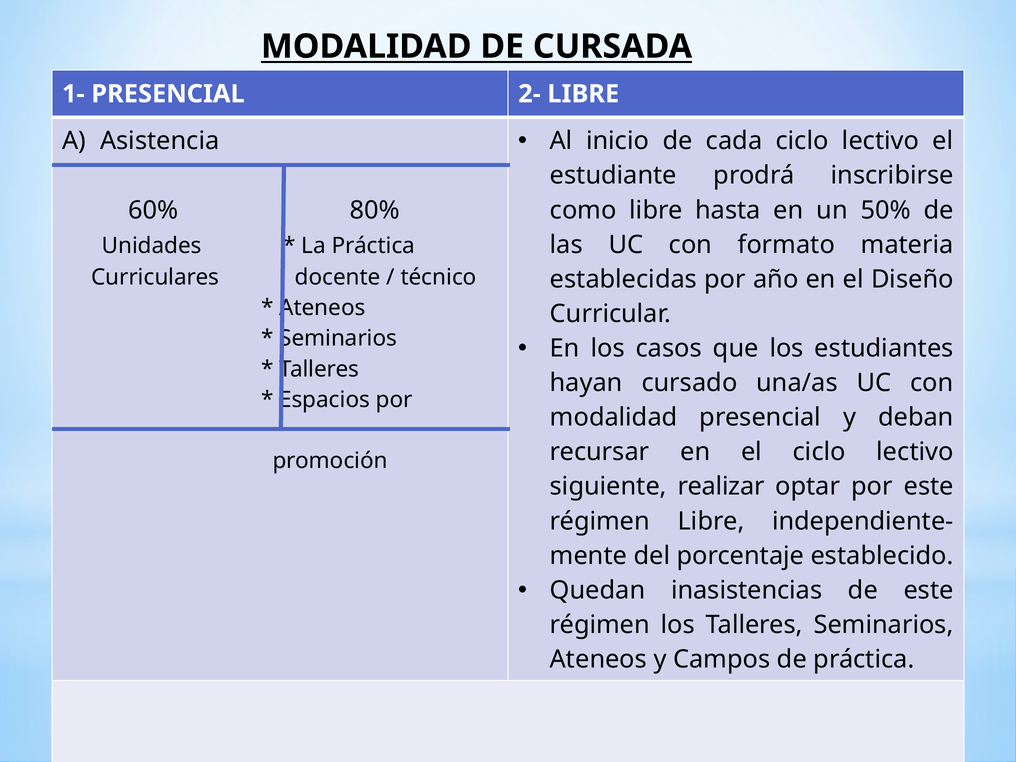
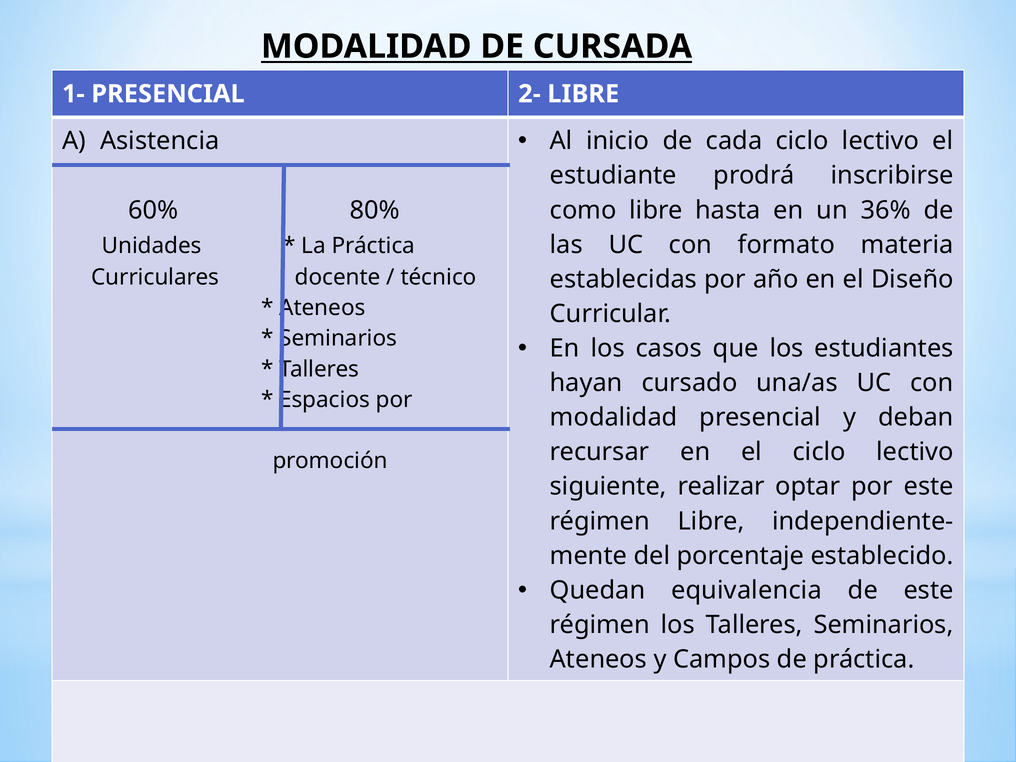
50%: 50% -> 36% (886, 210)
inasistencias: inasistencias -> equivalencia (747, 590)
